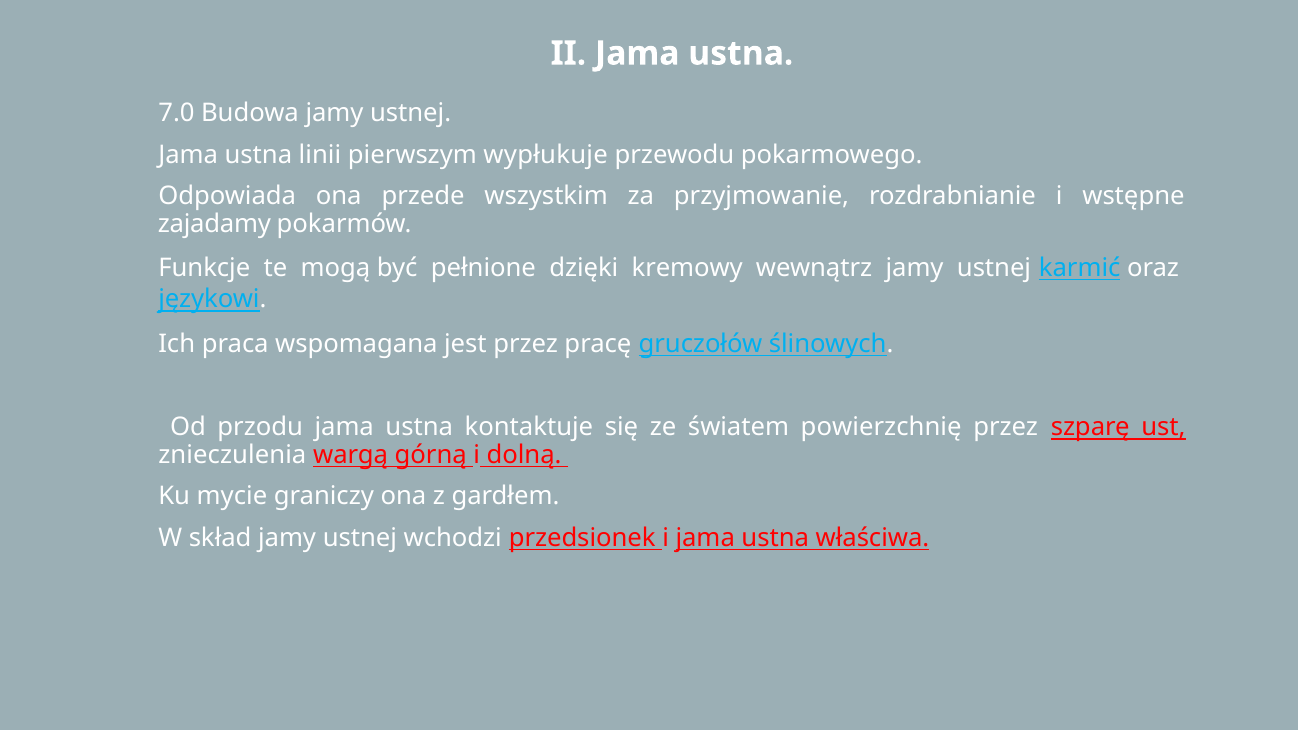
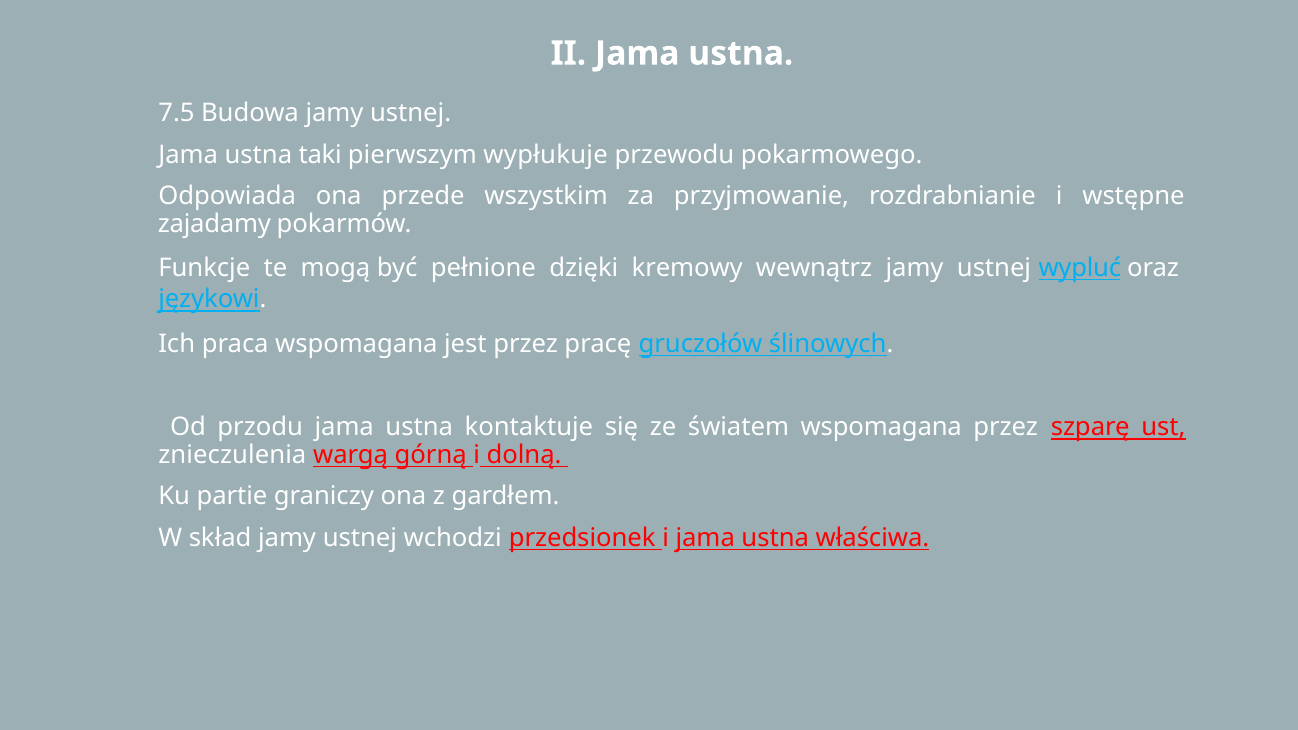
7.0: 7.0 -> 7.5 (176, 113)
linii: linii -> taki (320, 155)
karmić: karmić -> wypluć (1080, 268)
światem powierzchnię: powierzchnię -> wspomagana (881, 427)
mycie: mycie -> partie (232, 496)
